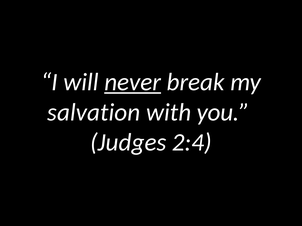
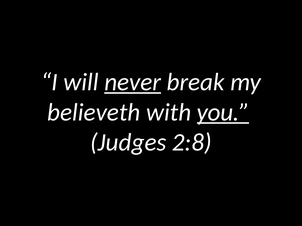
salvation: salvation -> believeth (94, 112)
you underline: none -> present (223, 112)
2:4: 2:4 -> 2:8 (192, 143)
